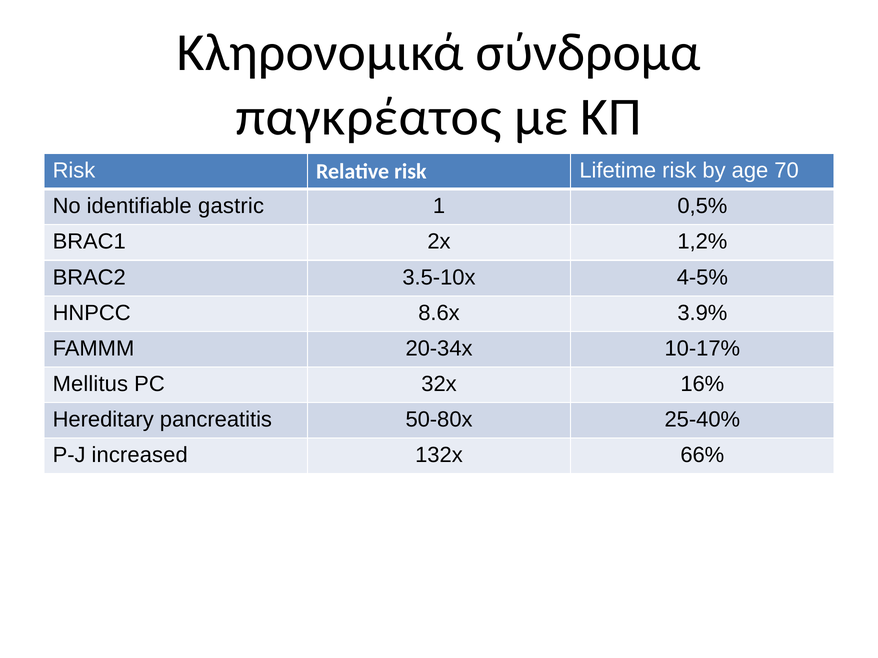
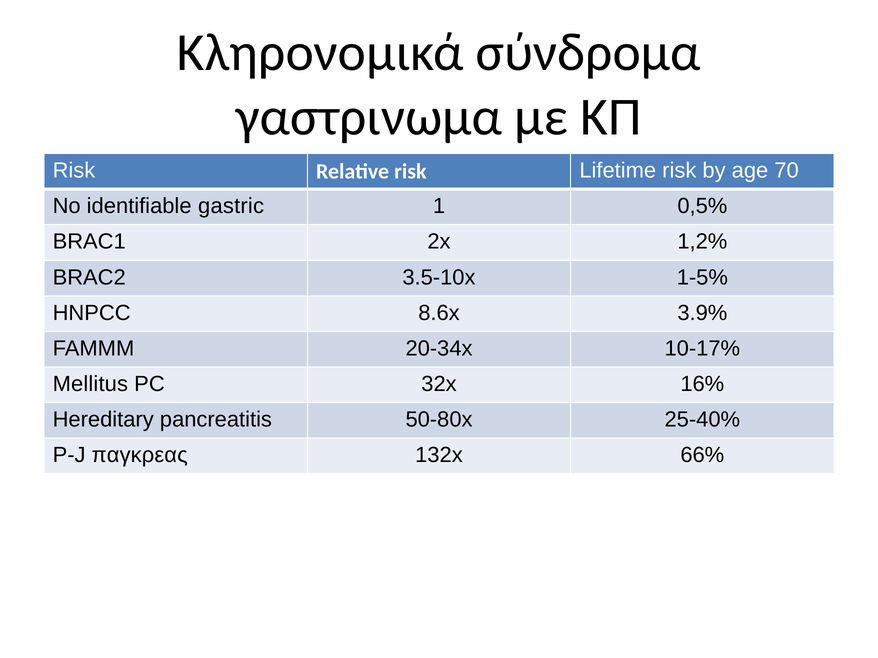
παγκρέατος: παγκρέατος -> γαστρινωμα (369, 117)
4-5%: 4-5% -> 1-5% (702, 278)
increased: increased -> παγκρεας (140, 456)
